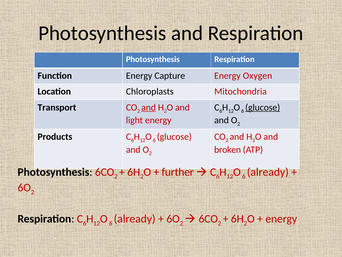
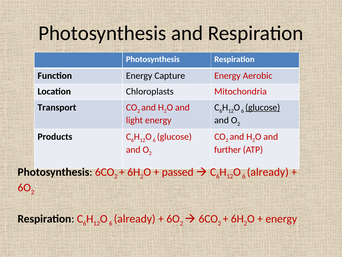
Oxygen: Oxygen -> Aerobic (258, 76)
and underline: present -> none (149, 107)
broken: broken -> further (228, 149)
further: further -> passed (178, 172)
